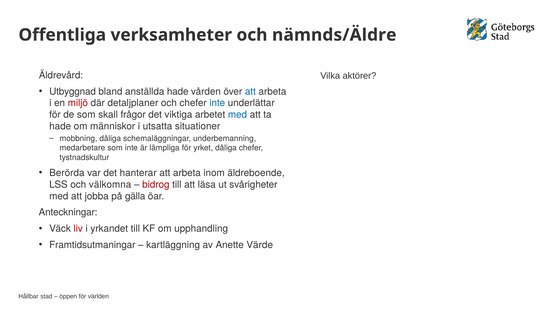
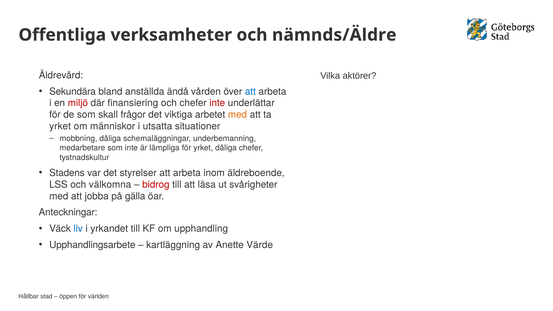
Utbyggnad: Utbyggnad -> Sekundära (73, 91)
anställda hade: hade -> ändå (178, 91)
detaljplaner: detaljplaner -> finansiering (133, 103)
inte colour: blue -> red (217, 103)
med colour: blue -> orange (237, 115)
hade: hade -> yrket (60, 126)
Berörda: Berörda -> Stadens (67, 173)
hanterar: hanterar -> styrelser (138, 173)
liv colour: red -> blue (78, 229)
Framtidsutmaningar: Framtidsutmaningar -> Upphandlingsarbete (92, 245)
